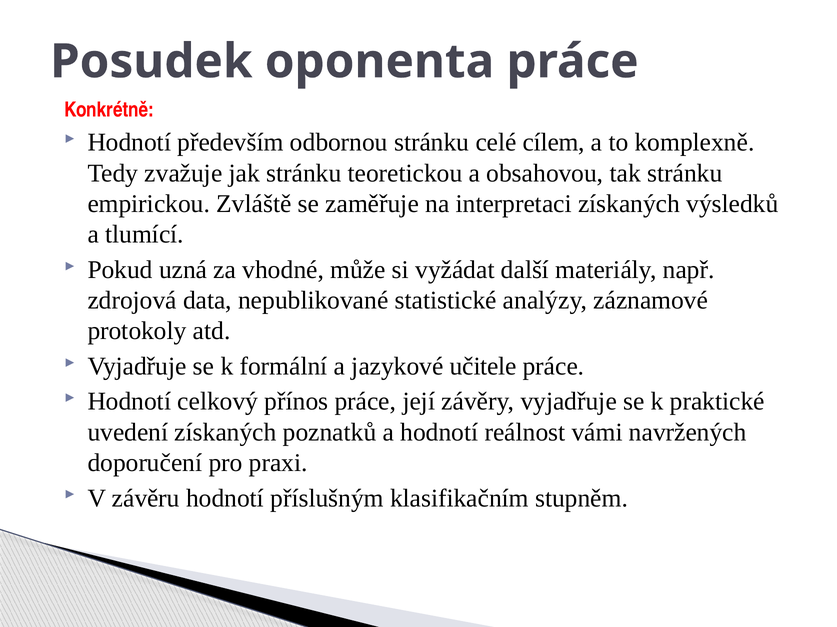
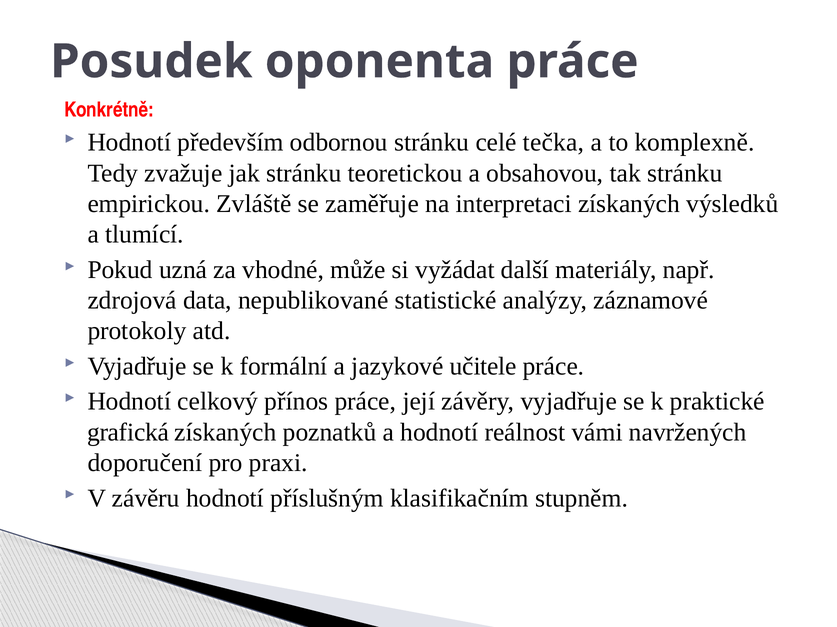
cílem: cílem -> tečka (554, 143)
uvedení: uvedení -> grafická (128, 433)
